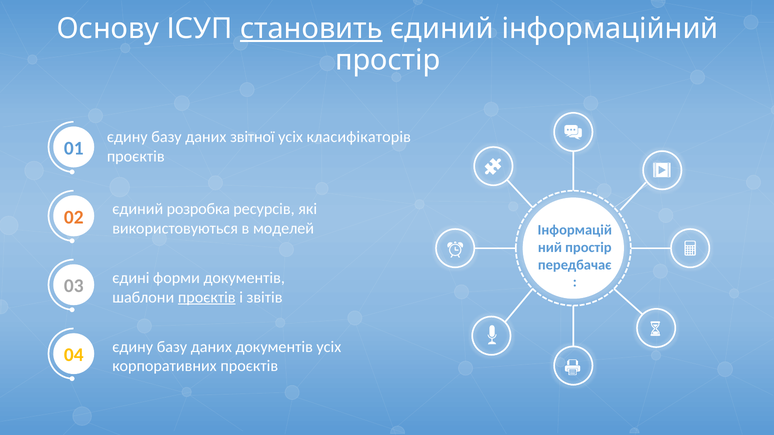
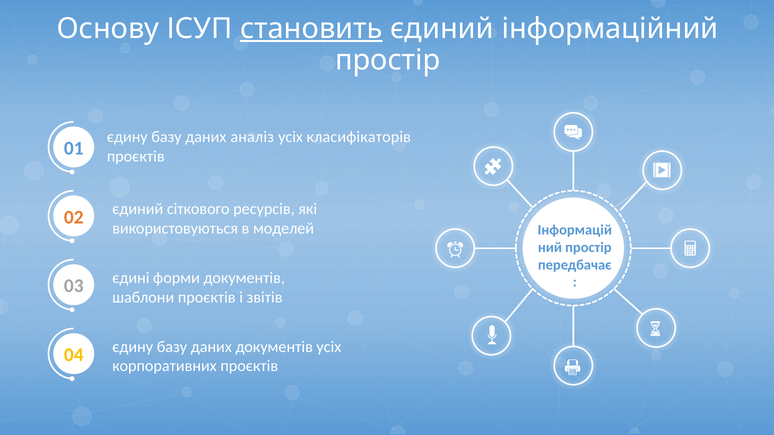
звітної: звітної -> аналіз (252, 137)
розробка: розробка -> сіткового (198, 209)
проєктів underline: present -> none (207, 297)
